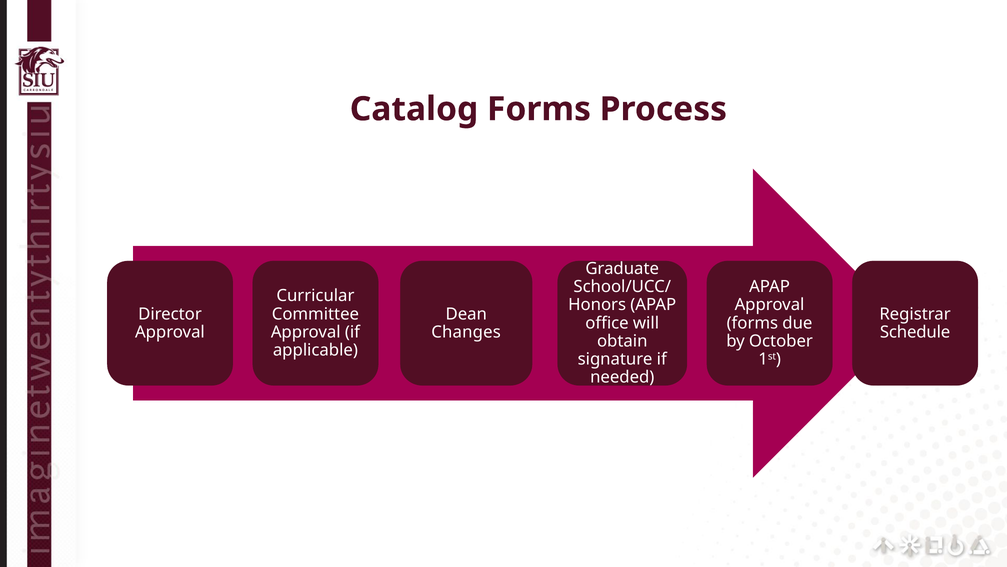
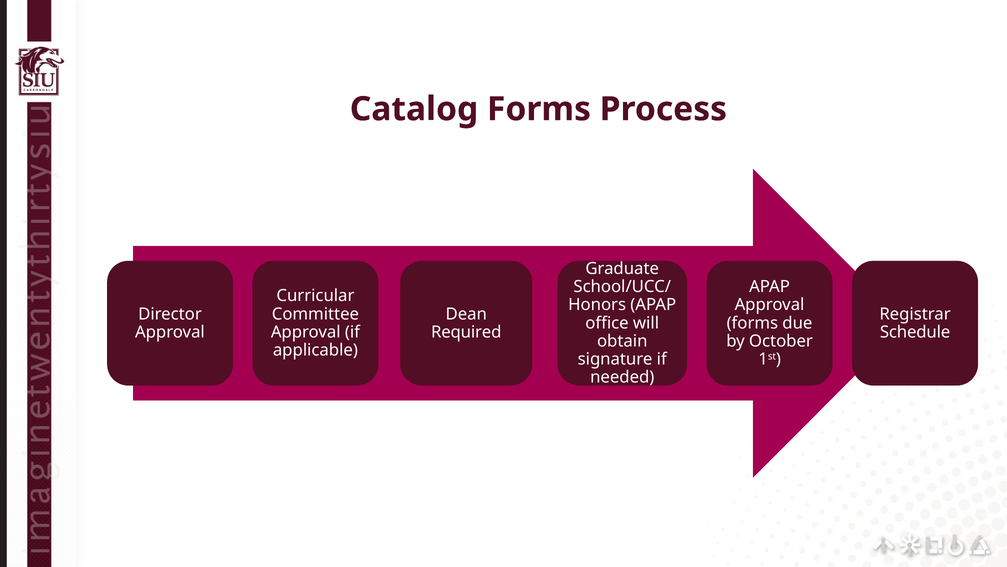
Changes: Changes -> Required (466, 332)
